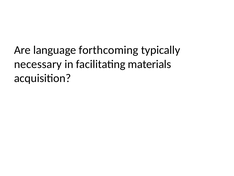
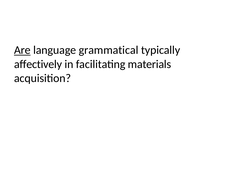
Are underline: none -> present (22, 50)
forthcoming: forthcoming -> grammatical (109, 50)
necessary: necessary -> affectively (38, 64)
